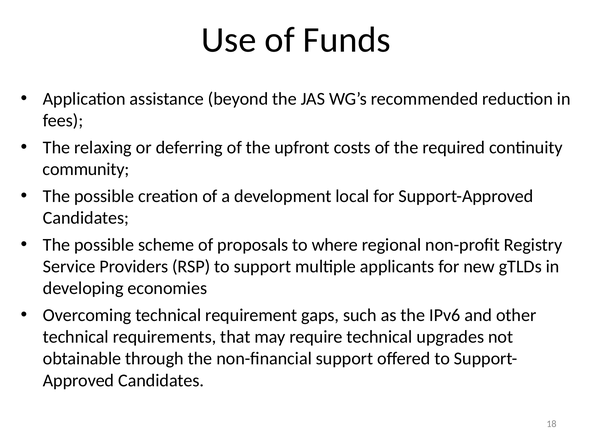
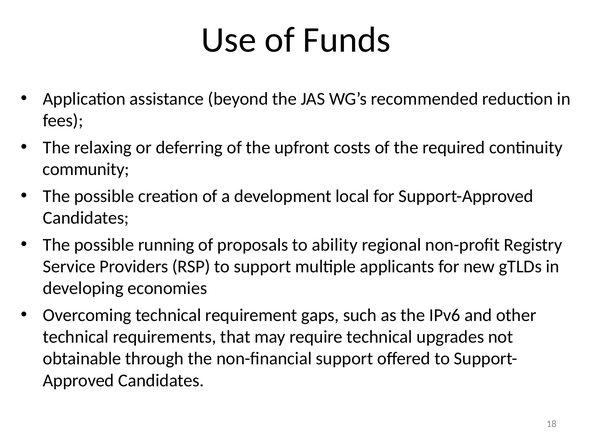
scheme: scheme -> running (166, 245)
where: where -> ability (335, 245)
